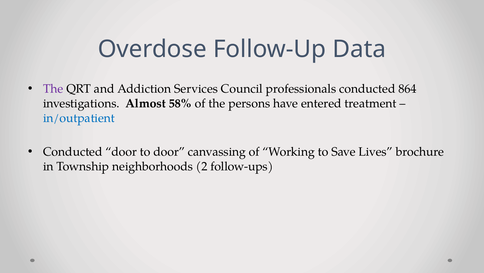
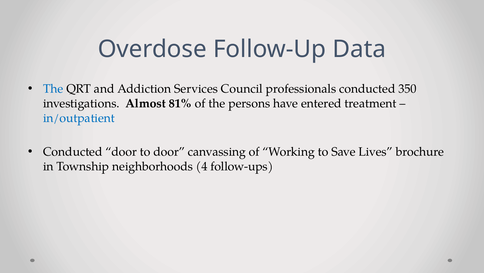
The colour: purple -> blue (53, 89)
864: 864 -> 350 (407, 89)
58%: 58% -> 81% (180, 103)
2: 2 -> 4 (202, 166)
